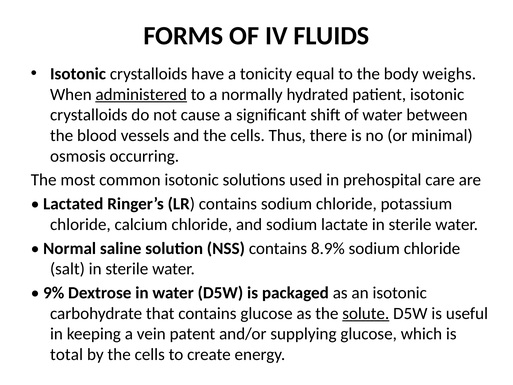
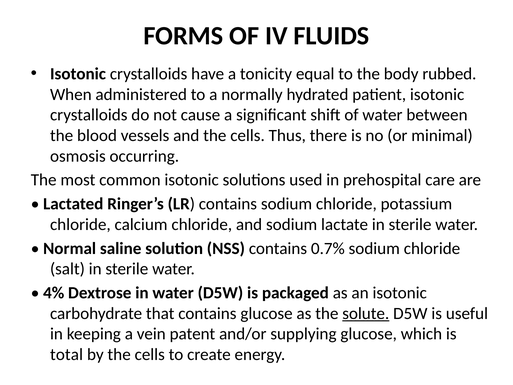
weighs: weighs -> rubbed (449, 74)
administered underline: present -> none (141, 94)
8.9%: 8.9% -> 0.7% (328, 248)
9%: 9% -> 4% (54, 293)
